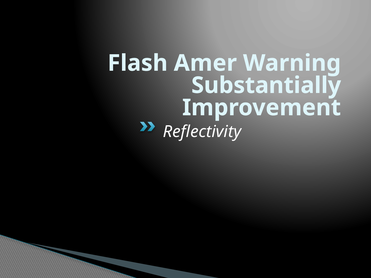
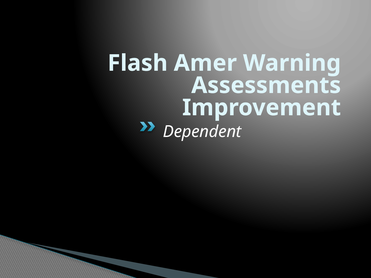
Substantially: Substantially -> Assessments (266, 85)
Reflectivity: Reflectivity -> Dependent (202, 132)
